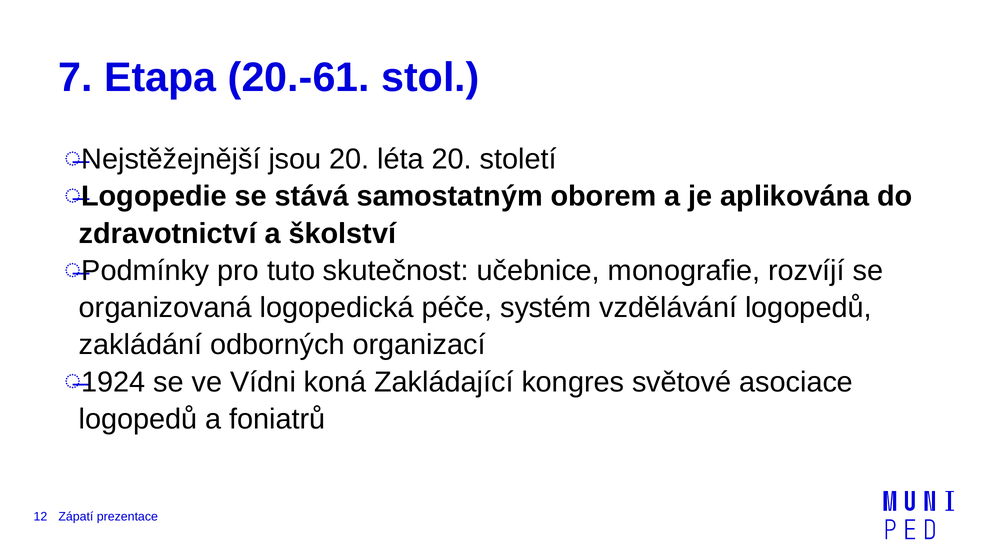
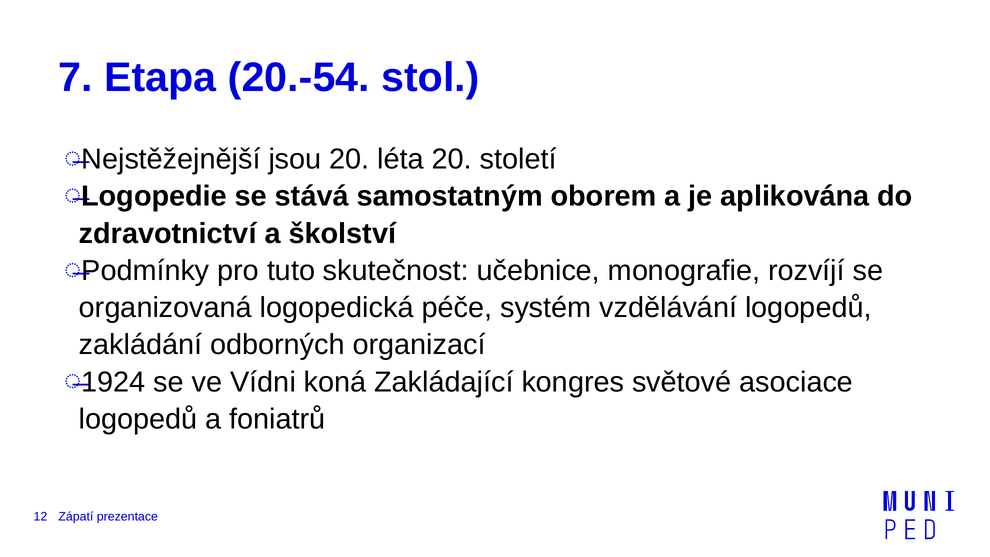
20.-61: 20.-61 -> 20.-54 (299, 78)
